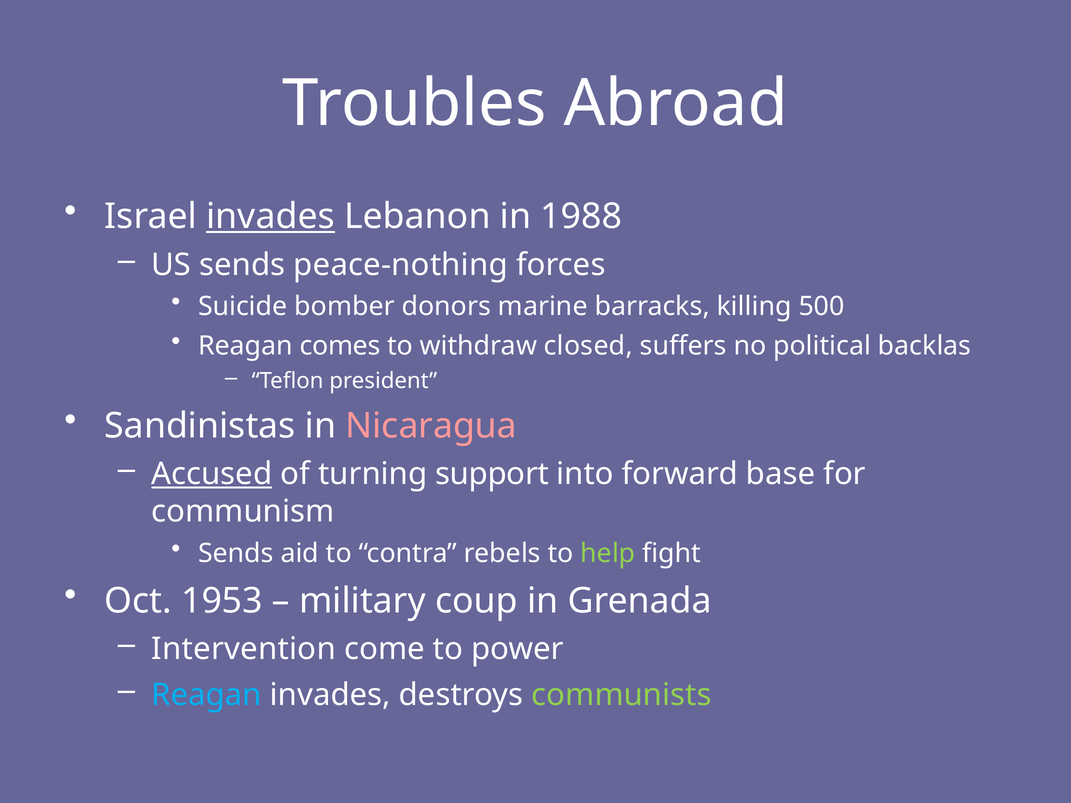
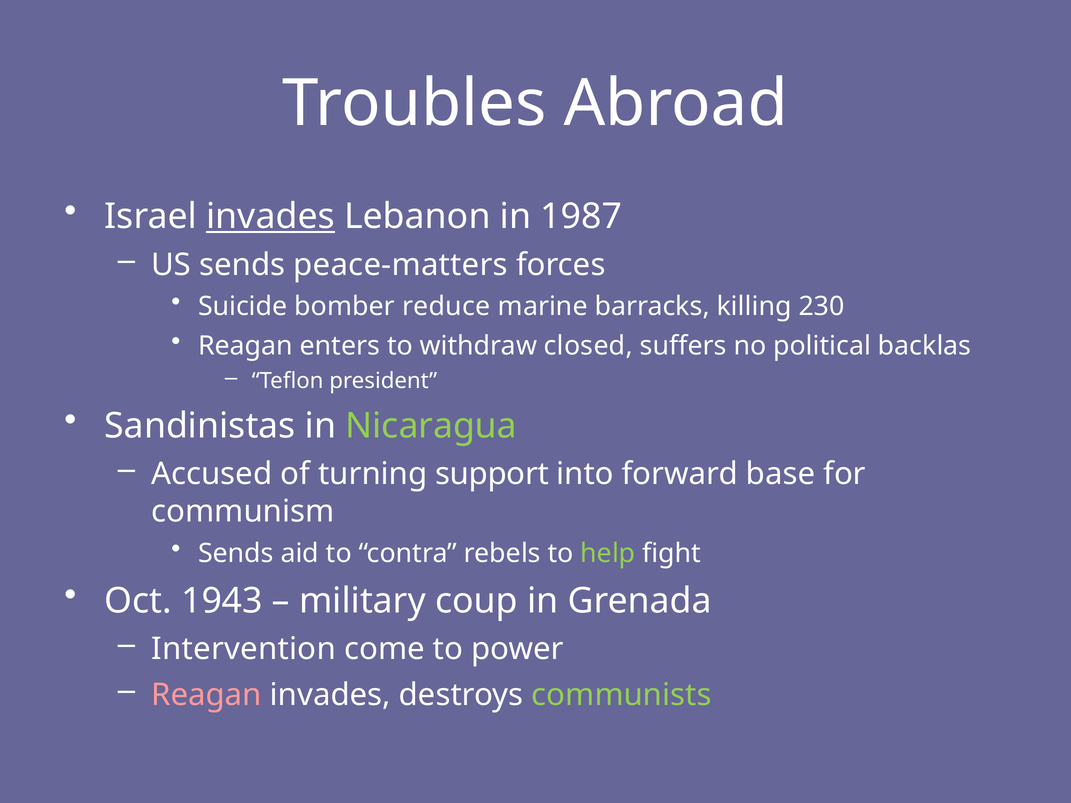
1988: 1988 -> 1987 (581, 217)
peace-nothing: peace-nothing -> peace-matters (401, 265)
donors: donors -> reduce (446, 307)
500: 500 -> 230 (821, 307)
comes: comes -> enters (340, 346)
Nicaragua colour: pink -> light green (431, 426)
Accused underline: present -> none (212, 474)
1953: 1953 -> 1943 (222, 601)
Reagan colour: light blue -> pink (207, 695)
